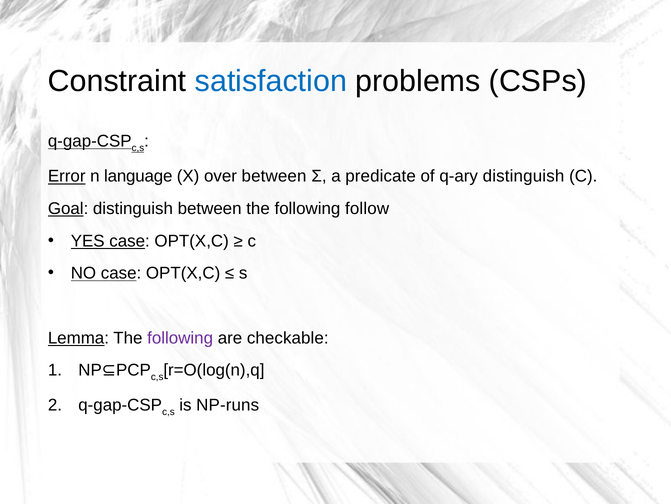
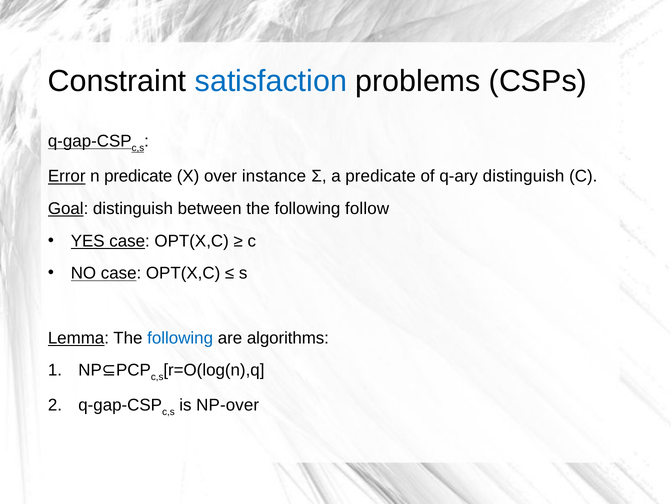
n language: language -> predicate (138, 176)
over between: between -> instance (274, 176)
following colour: purple -> blue (180, 337)
checkable: checkable -> algorithms (288, 337)
NP-runs: NP-runs -> NP-over (228, 405)
